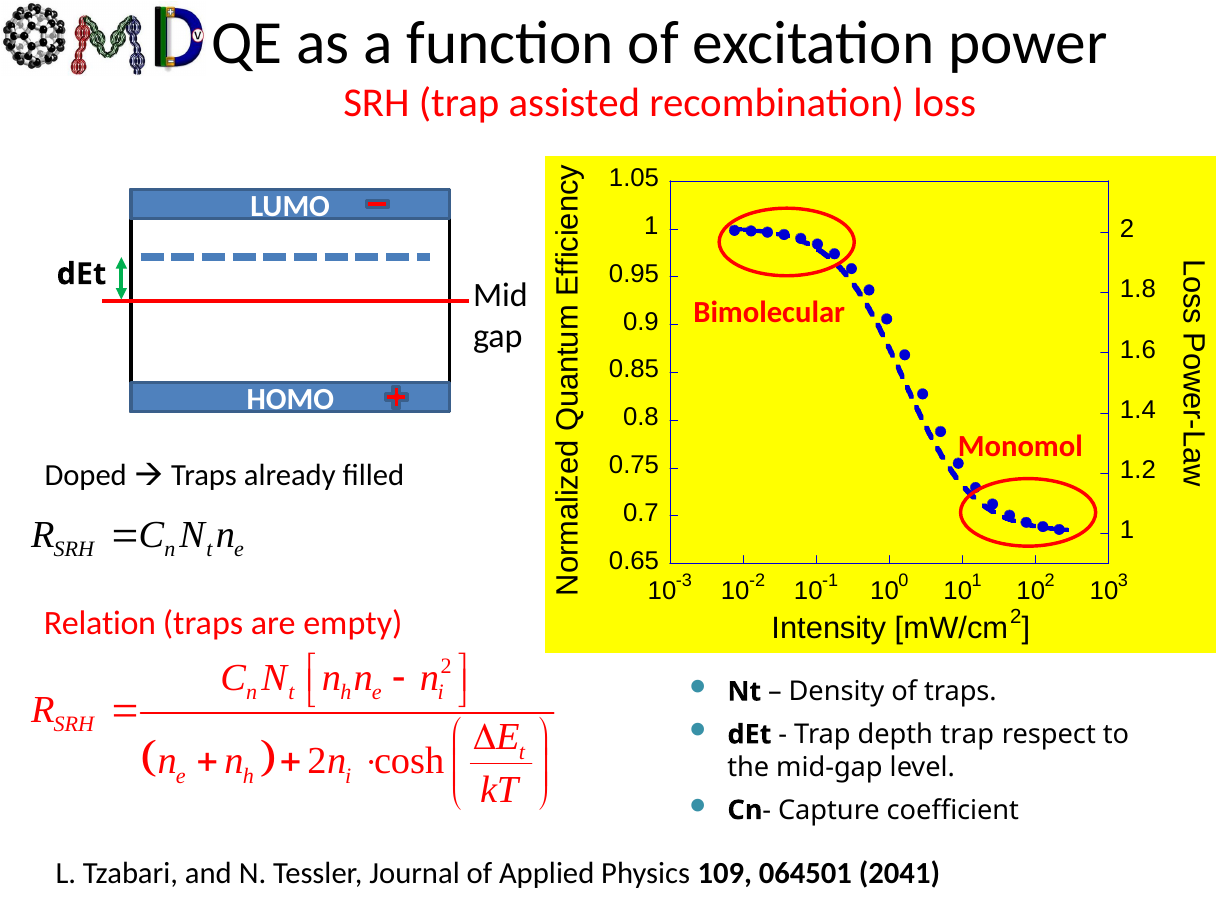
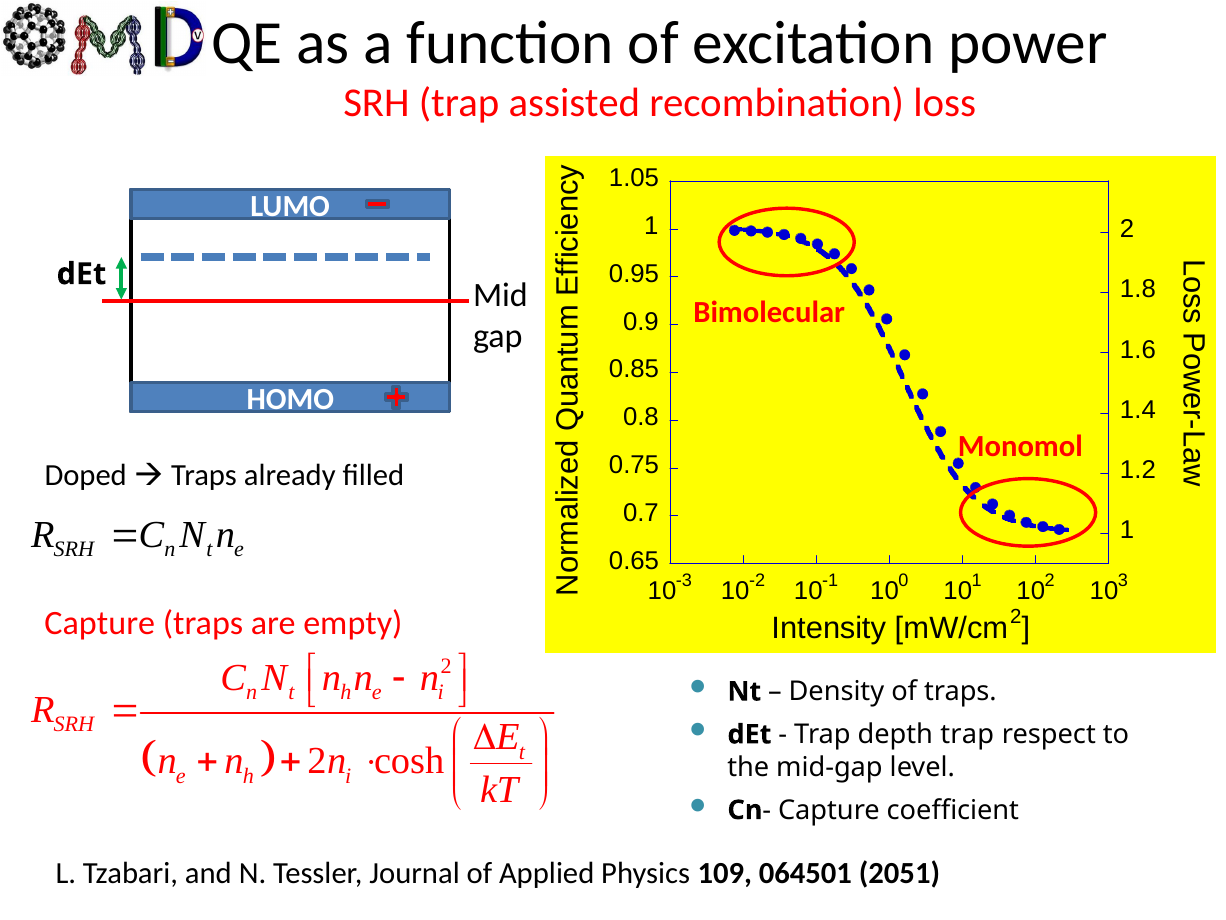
Relation: Relation -> Capture (100, 623)
2041: 2041 -> 2051 (899, 872)
